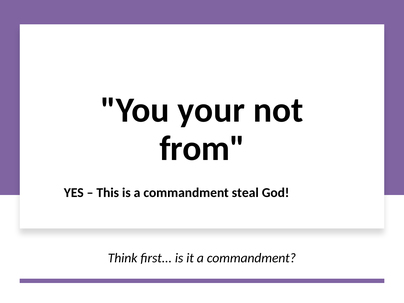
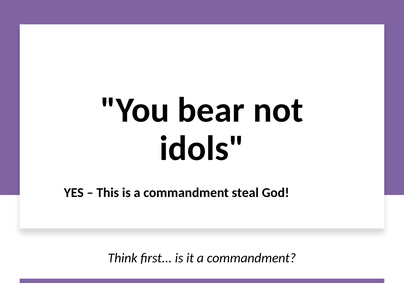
your: your -> bear (211, 110)
from: from -> idols (202, 148)
